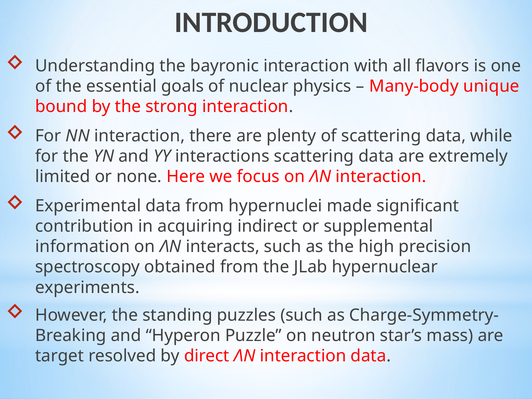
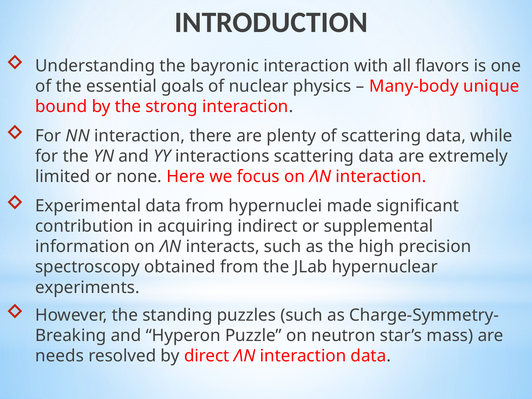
target: target -> needs (60, 356)
